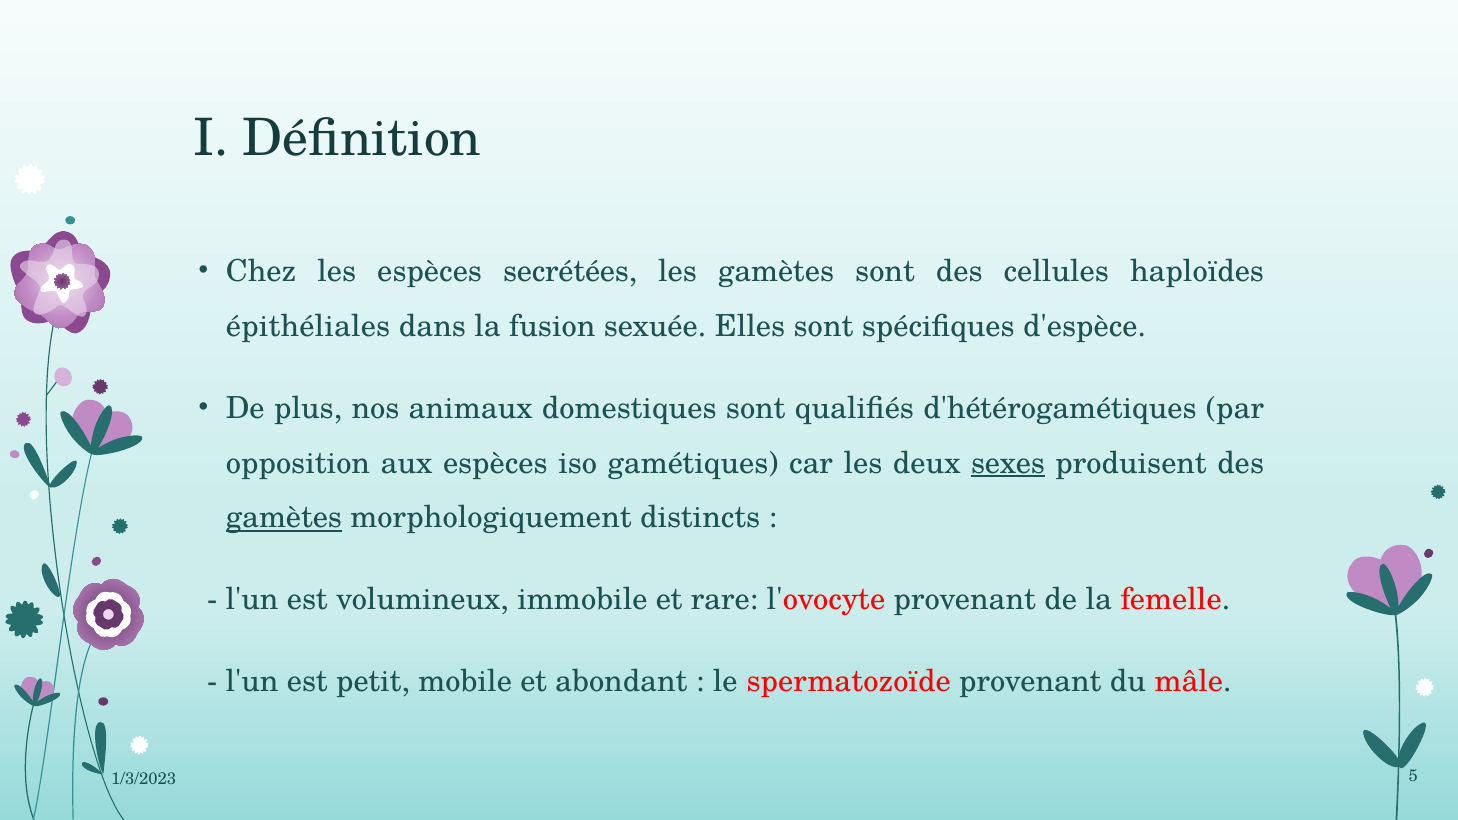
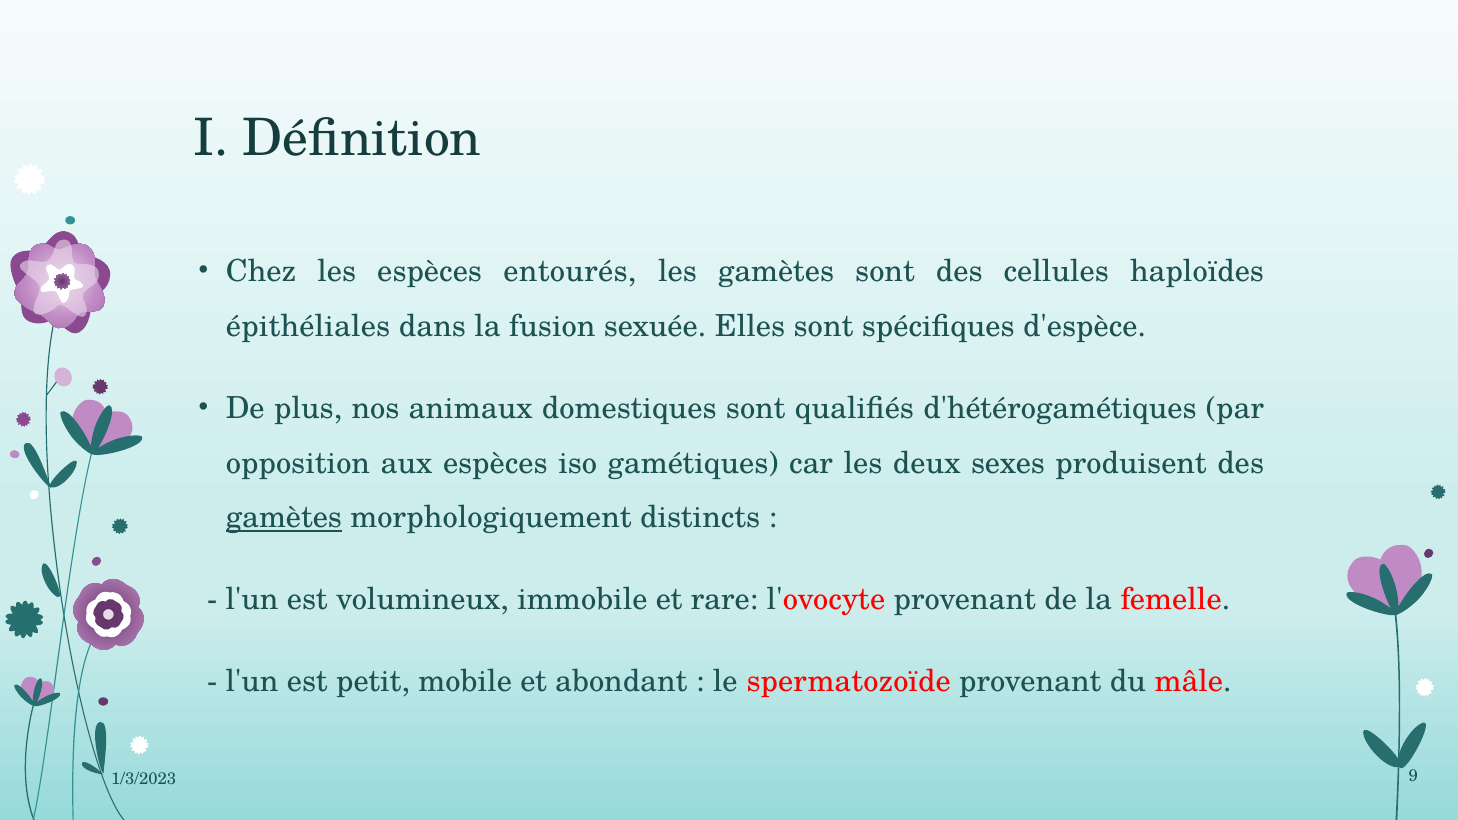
secrétées: secrétées -> entourés (570, 271)
sexes underline: present -> none (1008, 463)
5: 5 -> 9 (1413, 776)
